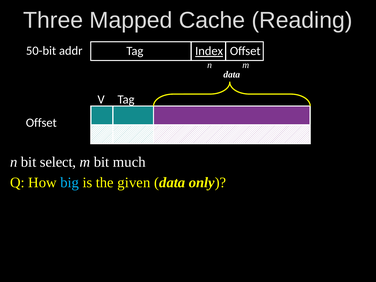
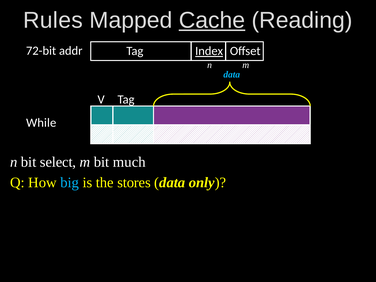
Three: Three -> Rules (53, 20)
Cache underline: none -> present (212, 20)
50-bit: 50-bit -> 72-bit (41, 51)
data colour: white -> light blue (232, 74)
Offset: Offset -> While (41, 123)
given: given -> stores (134, 182)
